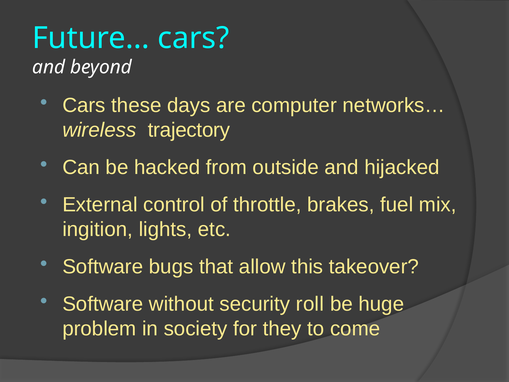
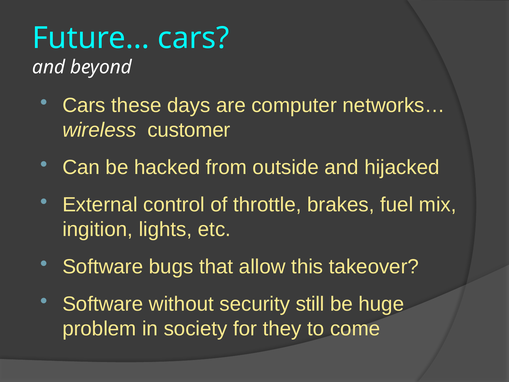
trajectory: trajectory -> customer (189, 130)
roll: roll -> still (310, 304)
